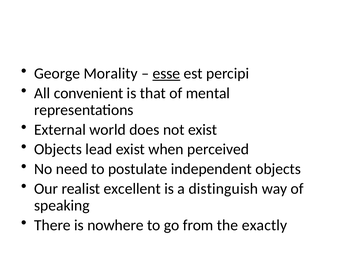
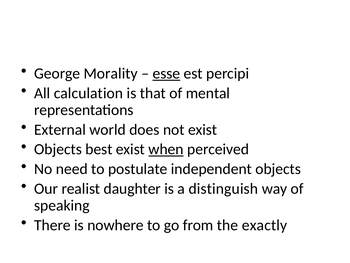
convenient: convenient -> calculation (88, 93)
lead: lead -> best (99, 149)
when underline: none -> present (166, 149)
excellent: excellent -> daughter (132, 188)
